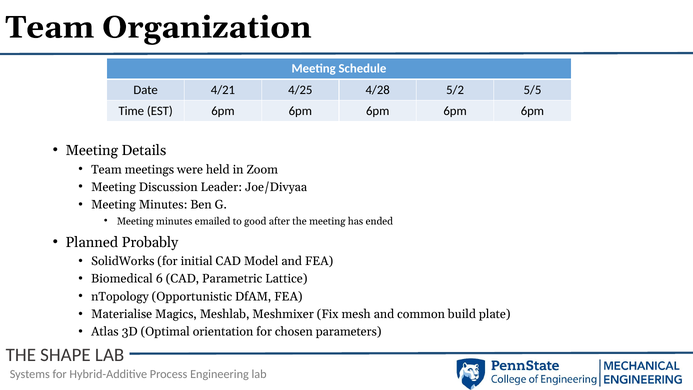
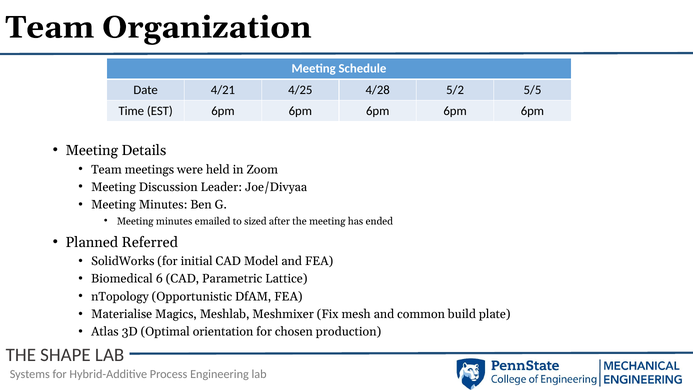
good: good -> sized (255, 221)
Probably: Probably -> Referred (150, 242)
parameters: parameters -> production (348, 332)
